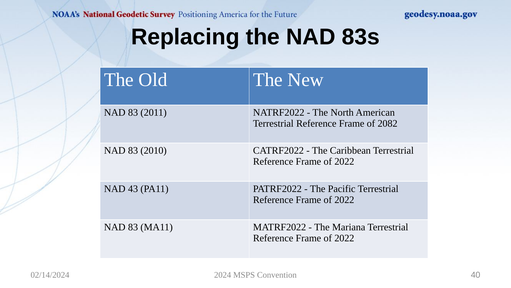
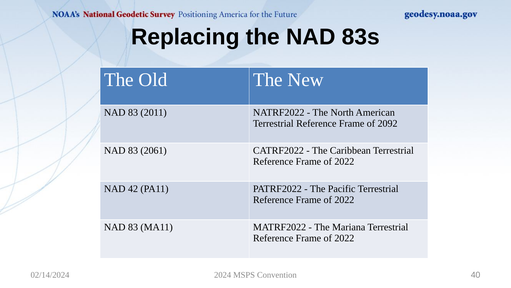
2082: 2082 -> 2092 (388, 123)
2010: 2010 -> 2061 (154, 150)
43: 43 -> 42 (133, 188)
